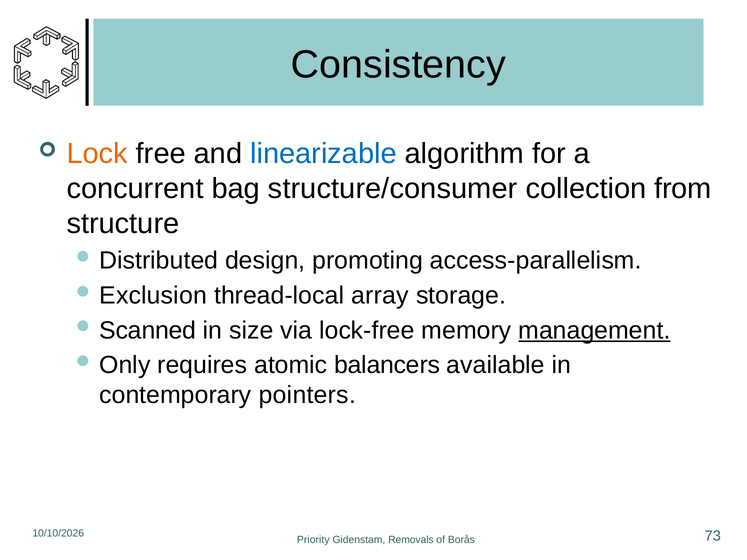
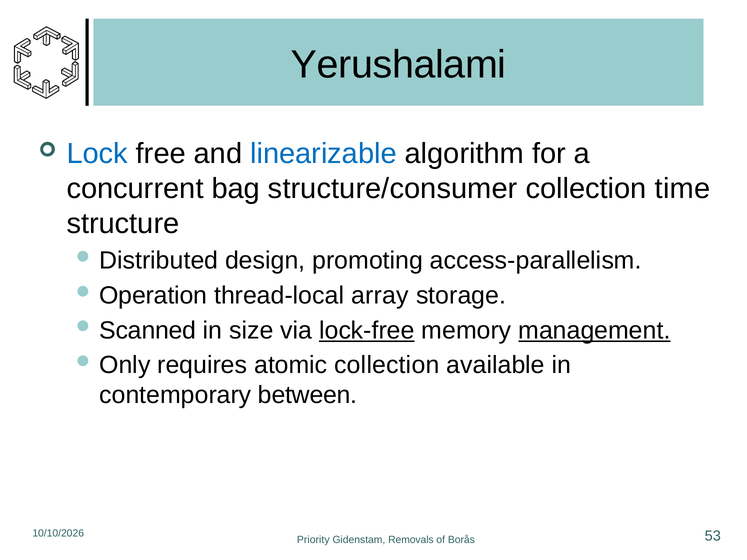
Consistency: Consistency -> Yerushalami (399, 65)
Lock colour: orange -> blue (97, 154)
from: from -> time (683, 189)
Exclusion: Exclusion -> Operation (153, 296)
lock-free underline: none -> present (367, 330)
atomic balancers: balancers -> collection (387, 365)
pointers: pointers -> between (308, 395)
73: 73 -> 53 (713, 536)
